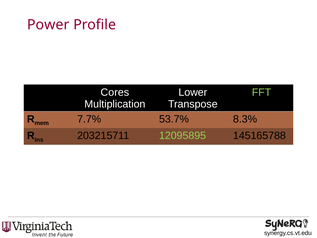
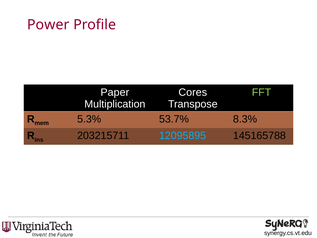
Cores: Cores -> Paper (115, 92)
Lower: Lower -> Cores (193, 92)
7.7%: 7.7% -> 5.3% (89, 119)
12095895 colour: light green -> light blue (183, 136)
